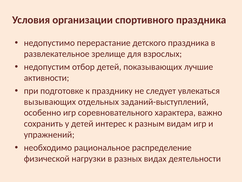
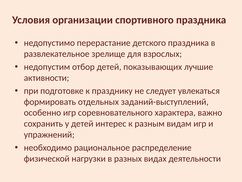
вызывающих: вызывающих -> формировать (50, 102)
